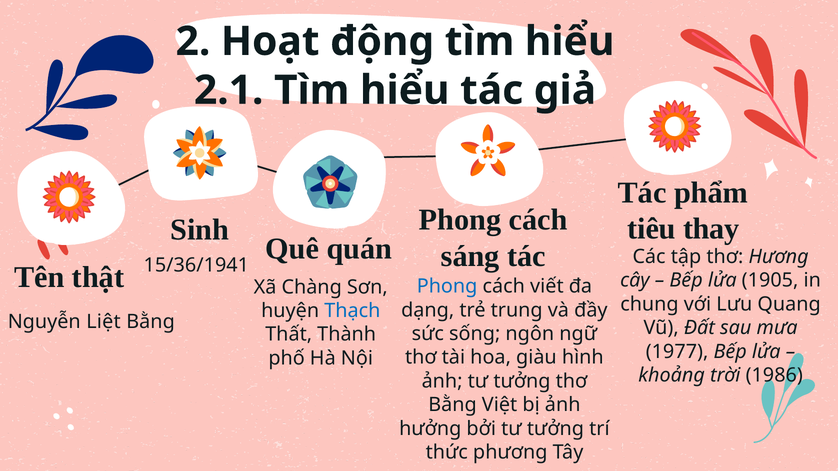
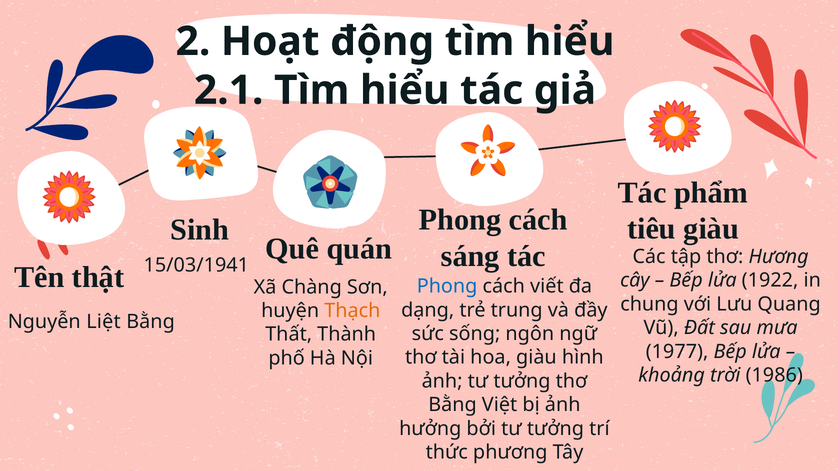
tiêu thay: thay -> giàu (711, 229)
15/36/1941: 15/36/1941 -> 15/03/1941 (196, 266)
1905: 1905 -> 1922 (770, 281)
Thạch colour: blue -> orange (352, 311)
